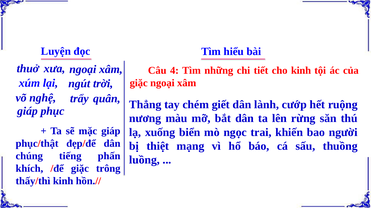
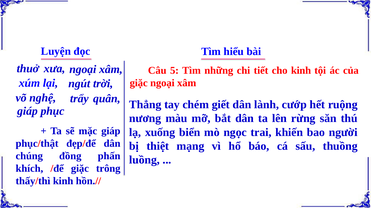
4: 4 -> 5 (174, 71)
tiếng: tiếng -> đồng (70, 156)
